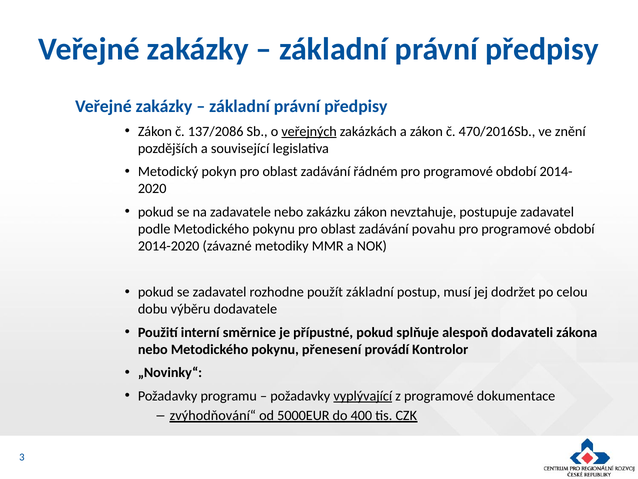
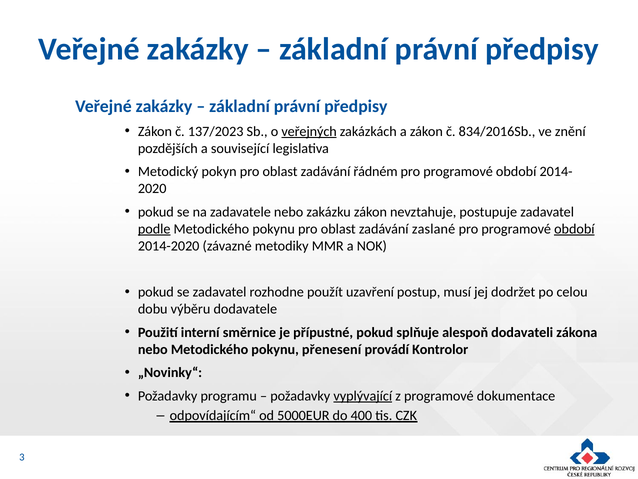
137/2086: 137/2086 -> 137/2023 (216, 131)
470/2016Sb: 470/2016Sb -> 834/2016Sb (497, 131)
podle underline: none -> present (154, 229)
povahu: povahu -> zaslané (434, 229)
období underline: none -> present (574, 229)
použít základní: základní -> uzavření (370, 292)
zvýhodňování“: zvýhodňování“ -> odpovídajícím“ (213, 415)
